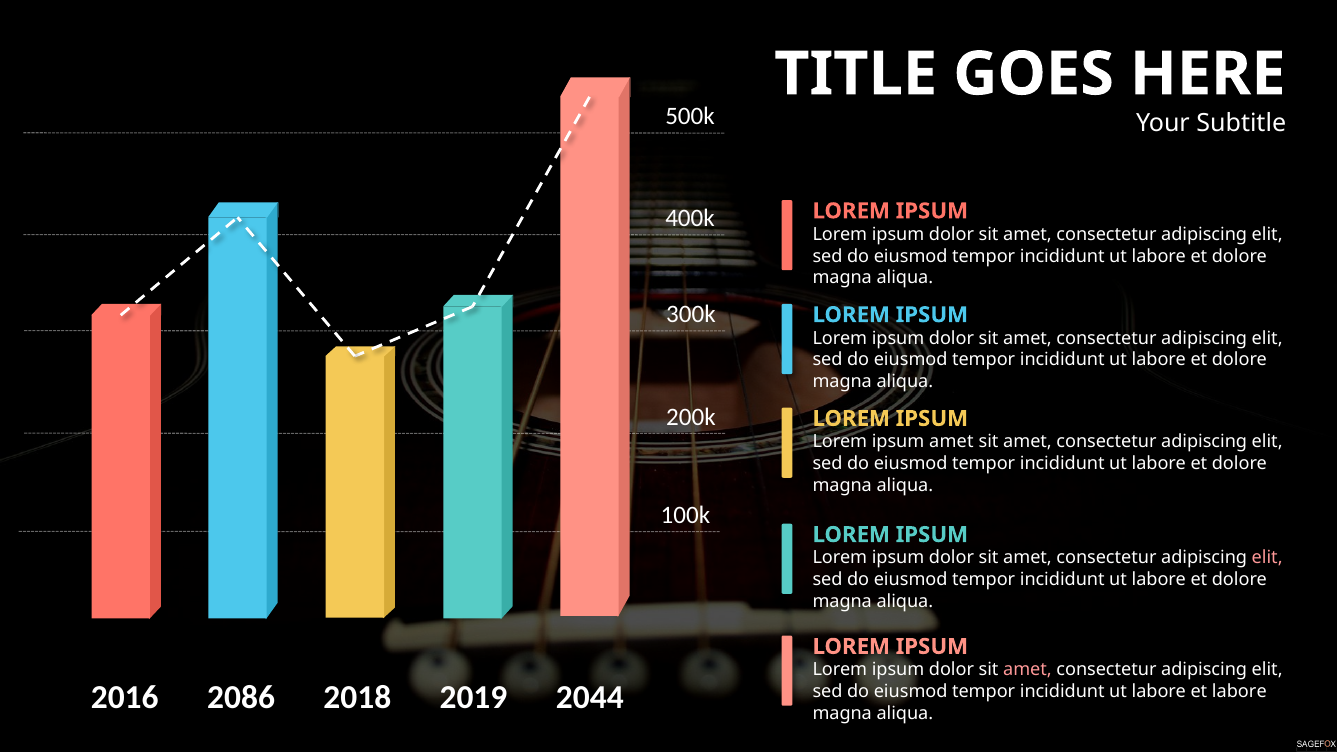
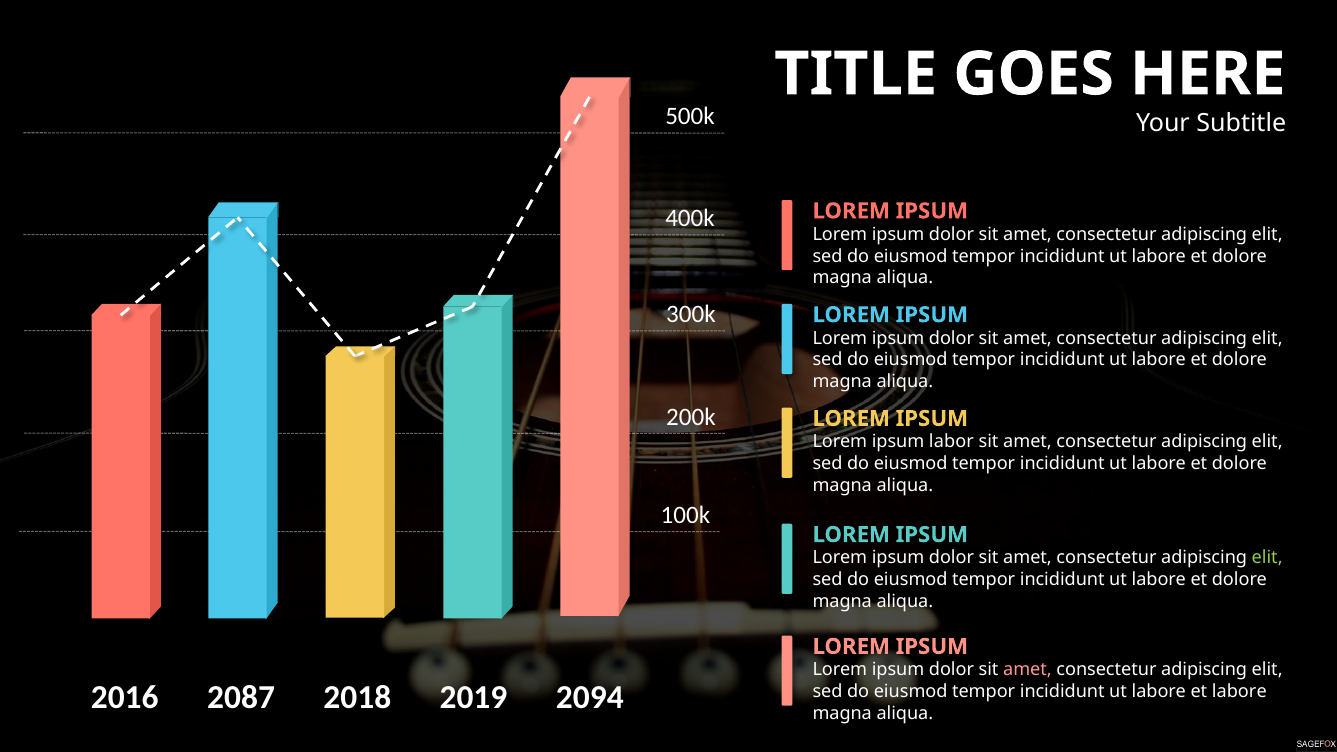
ipsum amet: amet -> labor (951, 442)
elit colour: pink -> light green (1267, 558)
2086: 2086 -> 2087 (241, 698)
2044: 2044 -> 2094 (590, 698)
